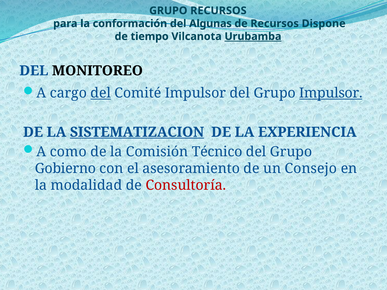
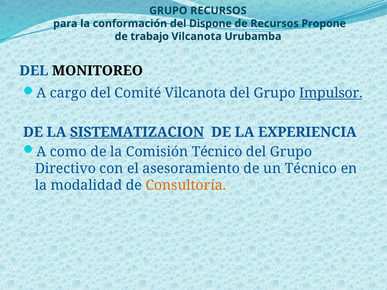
Algunas: Algunas -> Dispone (210, 24)
Dispone: Dispone -> Propone (324, 24)
tiempo: tiempo -> trabajo (150, 36)
Urubamba underline: present -> none (253, 36)
del underline: present -> none (101, 93)
Comité Impulsor: Impulsor -> Vilcanota (195, 93)
Gobierno: Gobierno -> Directivo (65, 169)
un Consejo: Consejo -> Técnico (311, 169)
Consultoría colour: red -> orange (186, 185)
